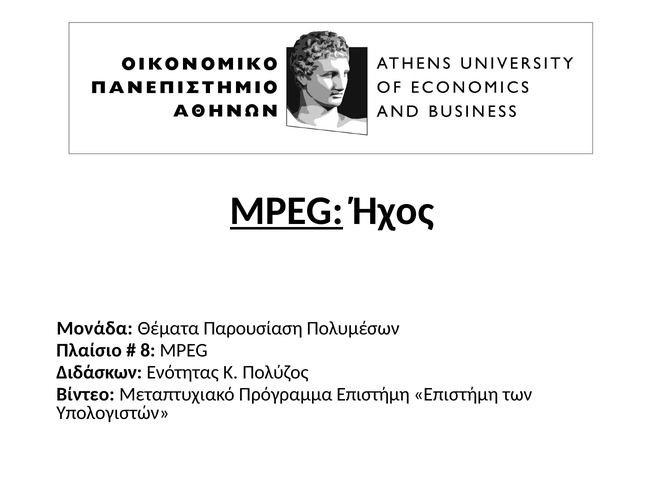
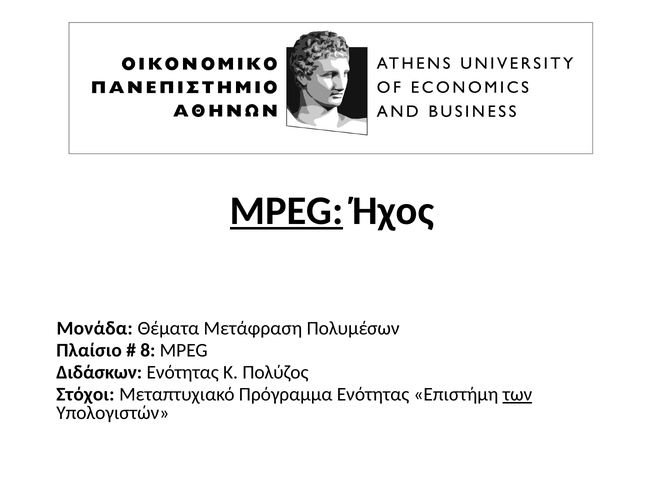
Παρουσίαση: Παρουσίαση -> Μετάφραση (253, 328)
Βίντεο: Βίντεο -> Στόχοι (85, 394)
Πρόγραμμα Επιστήμη: Επιστήμη -> Ενότητας (373, 394)
των underline: none -> present (518, 394)
